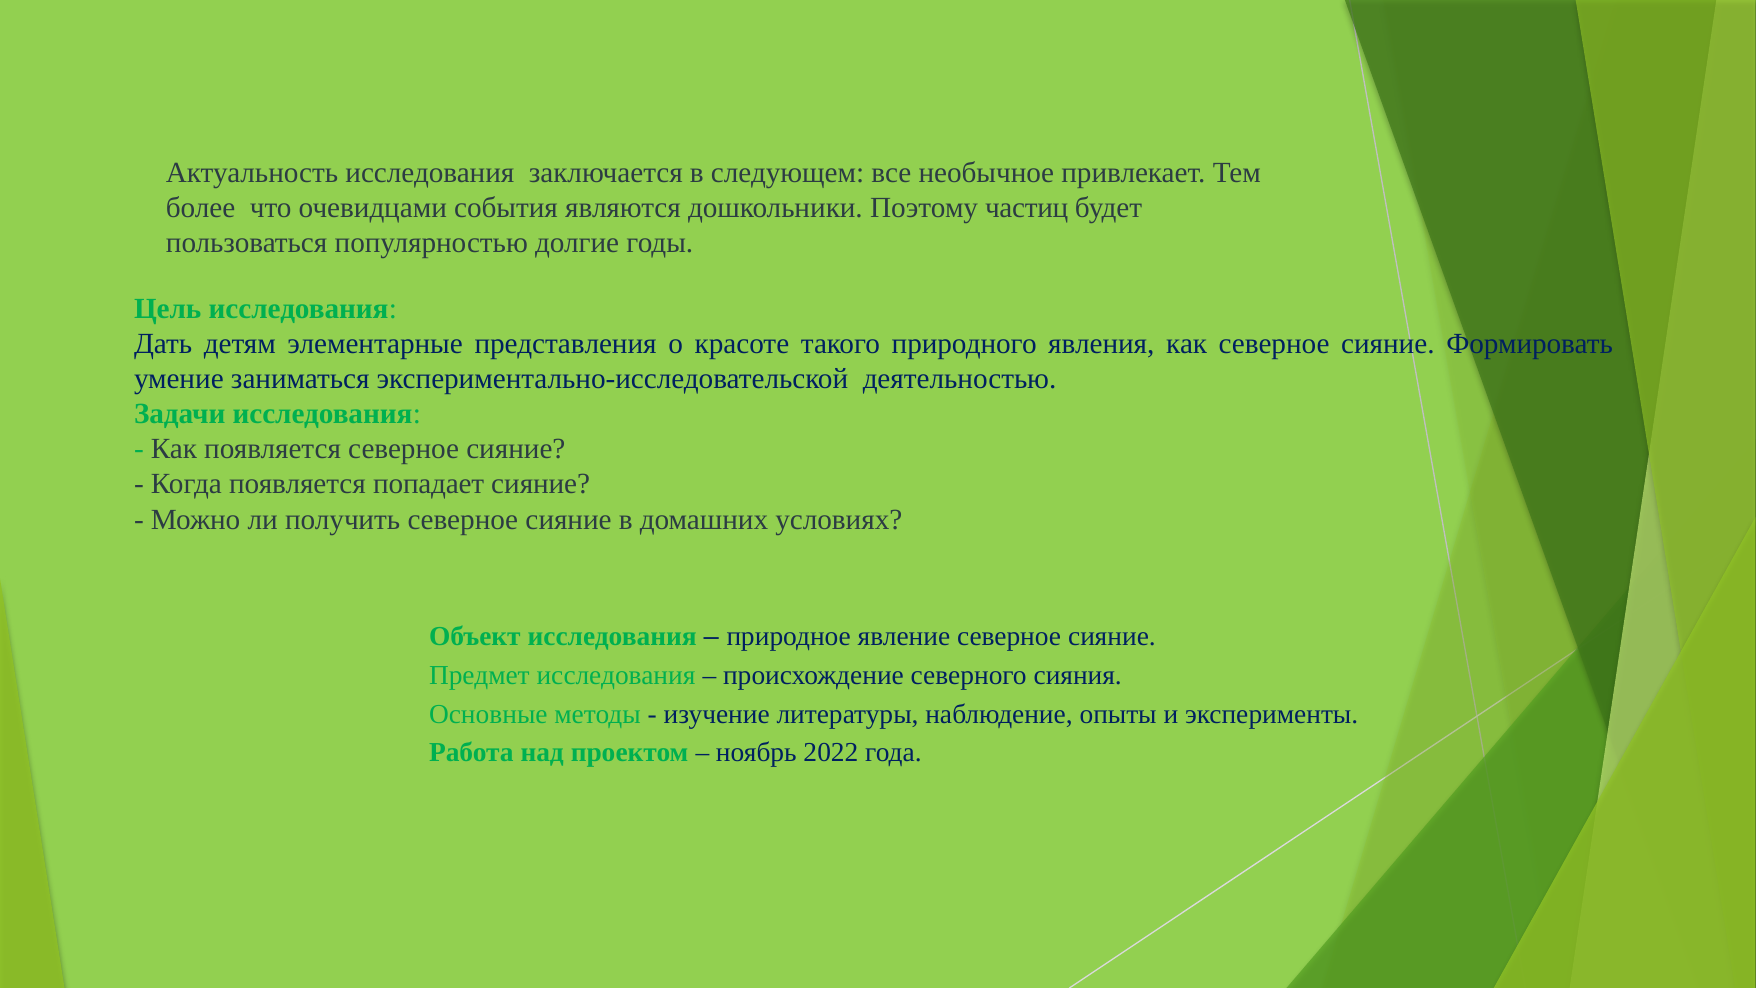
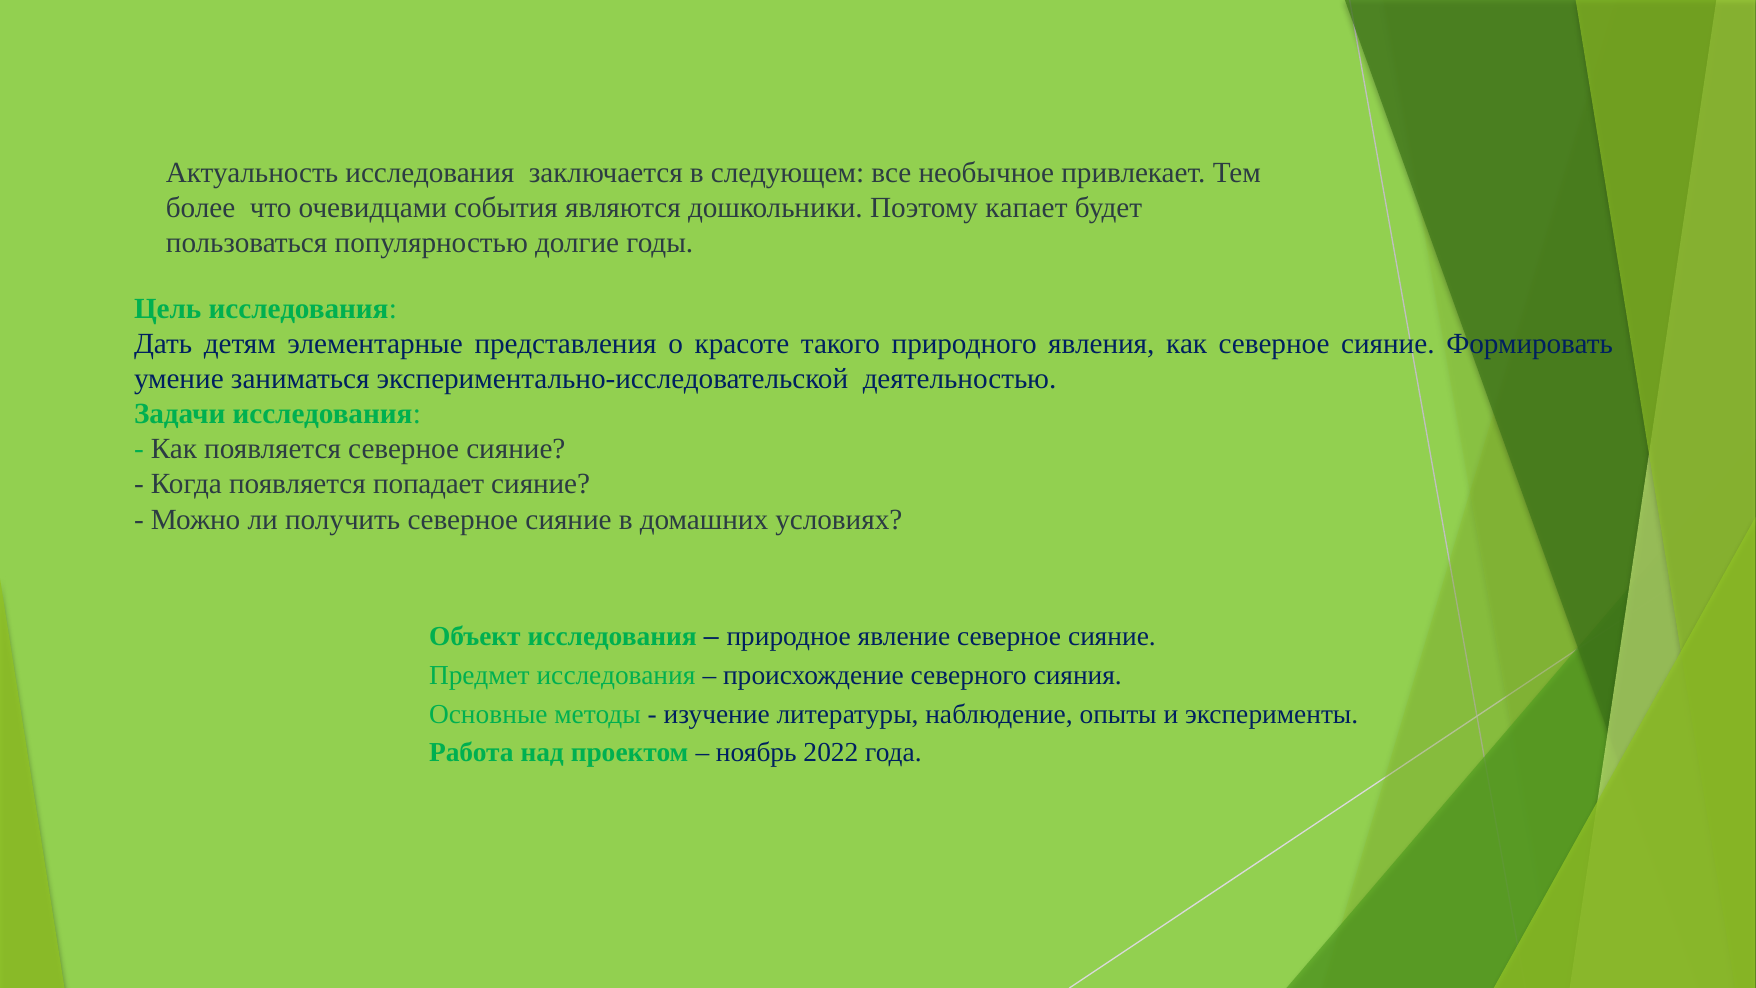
частиц: частиц -> капает (1026, 208)
